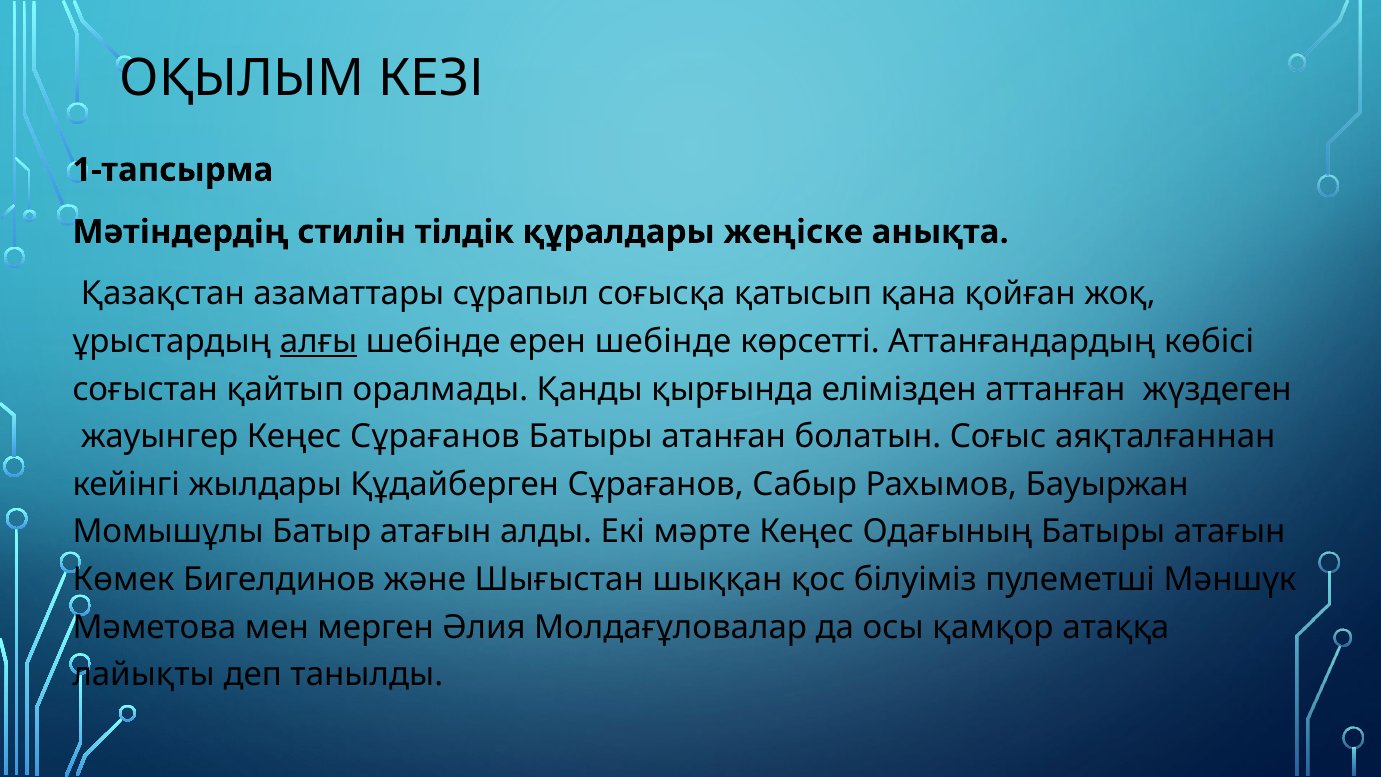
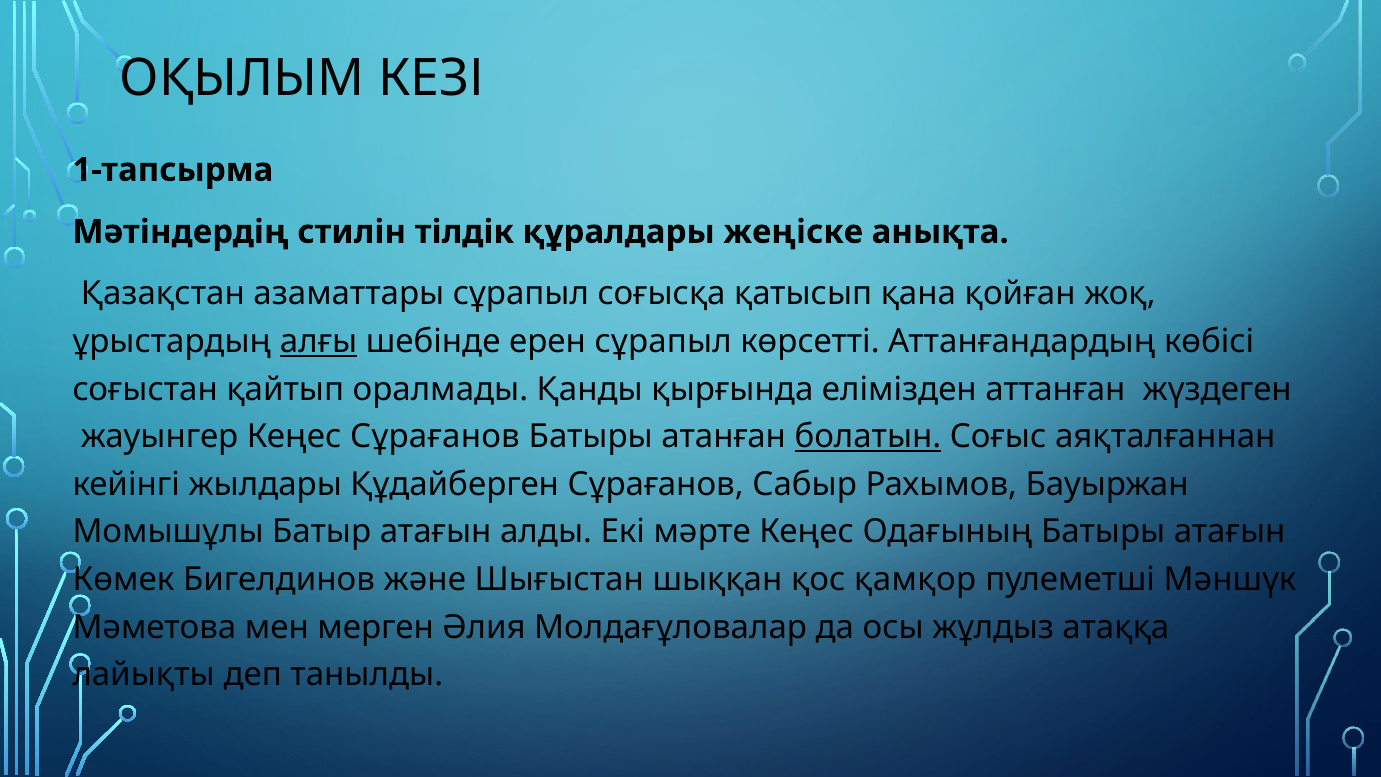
ерен шебінде: шебінде -> сұрапыл (663, 341)
болатын underline: none -> present (868, 437)
білуіміз: білуіміз -> қамқор (915, 579)
қамқор: қамқор -> жұлдыз (993, 627)
